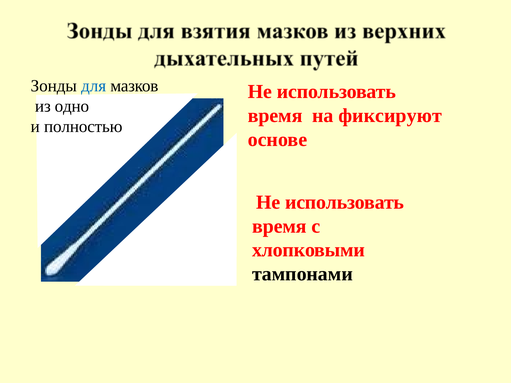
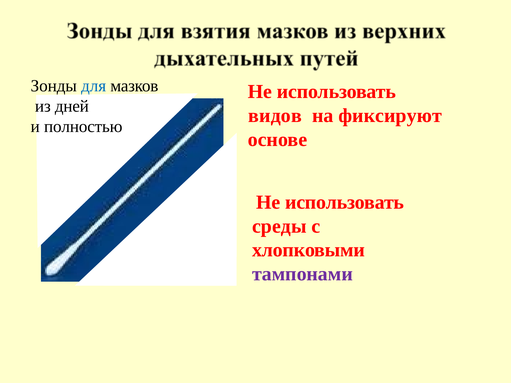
одно: одно -> дней (72, 106)
время: время -> видов (275, 116)
время: время -> среды (279, 226)
тампонами colour: black -> purple (302, 274)
